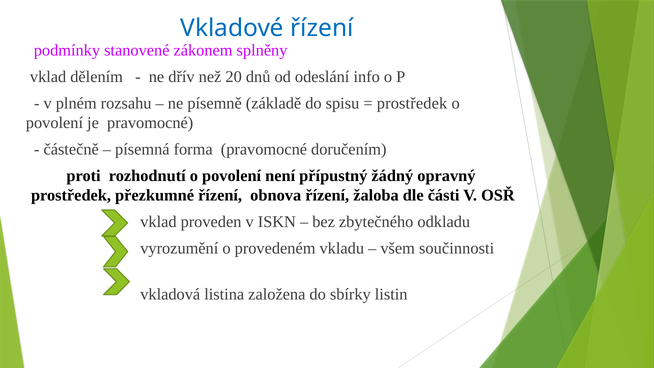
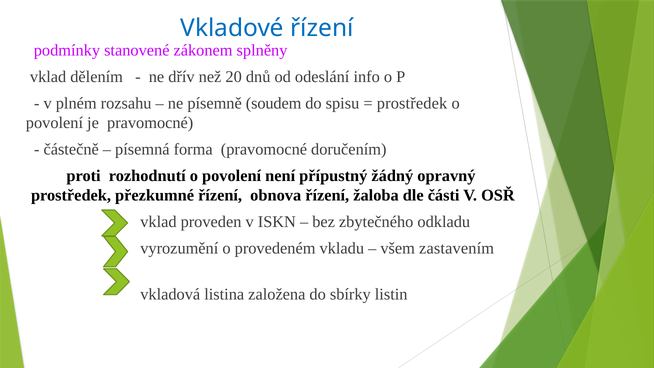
základě: základě -> soudem (274, 103)
součinnosti: součinnosti -> zastavením (457, 248)
